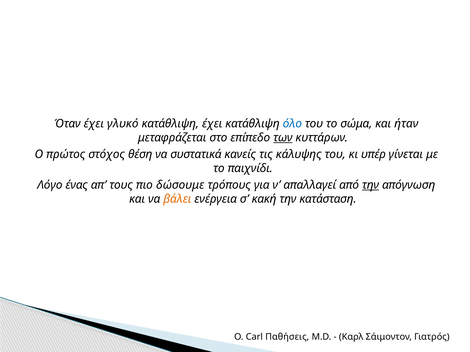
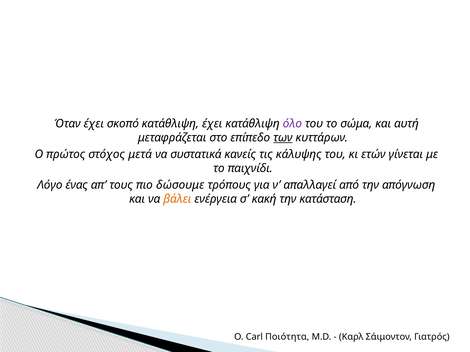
γλυκό: γλυκό -> σκοπό (123, 124)
όλο colour: blue -> purple (292, 124)
ήταν: ήταν -> αυτή (406, 124)
θέση: θέση -> μετά (140, 154)
υπέρ: υπέρ -> ετών (373, 154)
την underline: present -> none (371, 185)
Παθήσεις: Παθήσεις -> Ποιότητα (287, 337)
